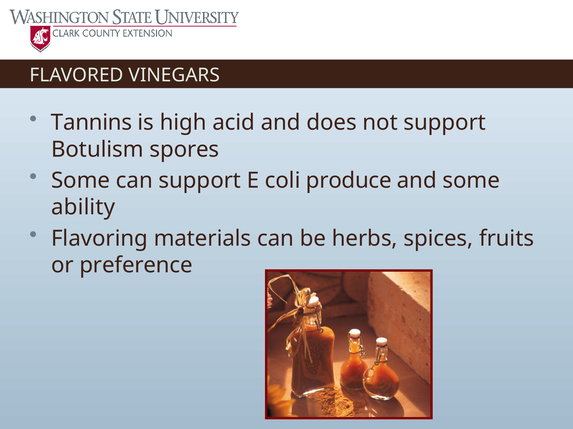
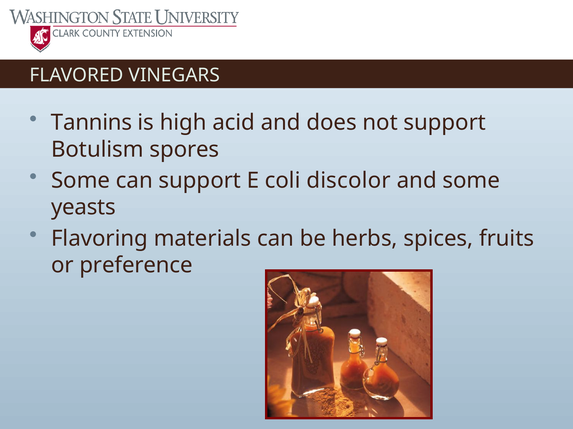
produce: produce -> discolor (349, 181)
ability: ability -> yeasts (83, 208)
